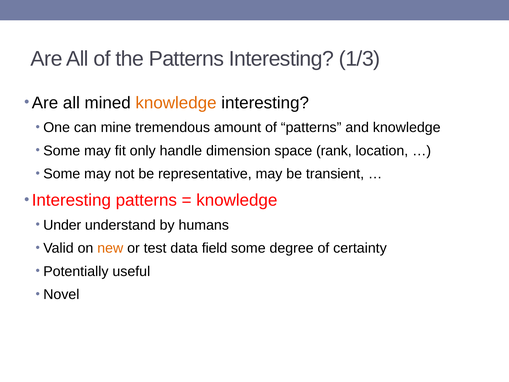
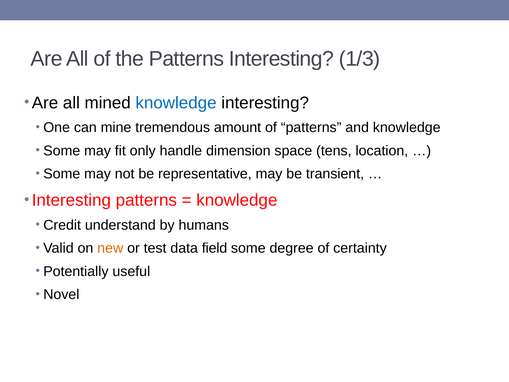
knowledge colour: orange -> blue (176, 103)
rank: rank -> tens (334, 151)
Under: Under -> Credit (62, 225)
